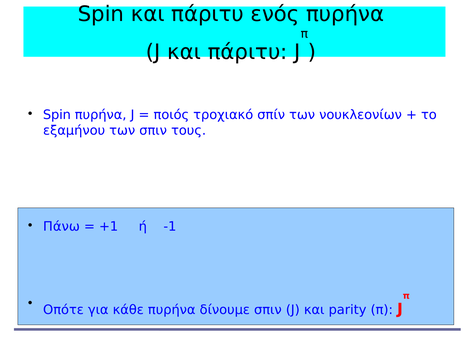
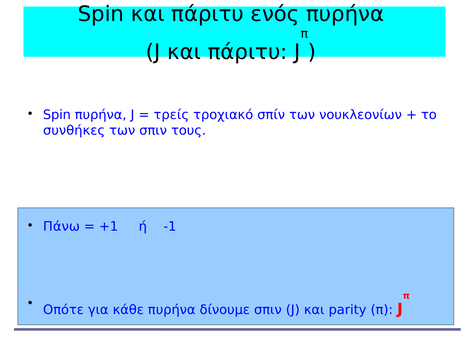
ποιός: ποιός -> τρείς (171, 115)
εξαμήνου: εξαμήνου -> συνθήκες (74, 131)
